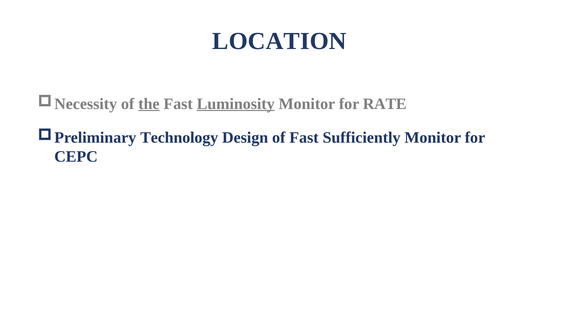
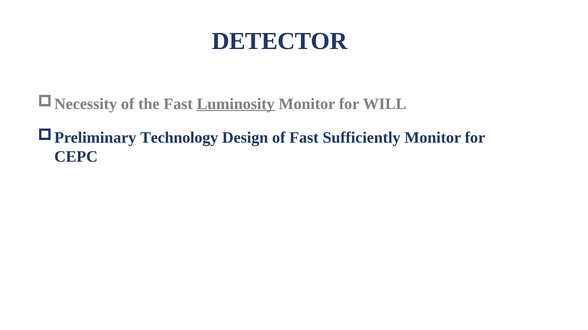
LOCATION: LOCATION -> DETECTOR (280, 41)
the underline: present -> none (149, 104)
RATE: RATE -> WILL (385, 104)
